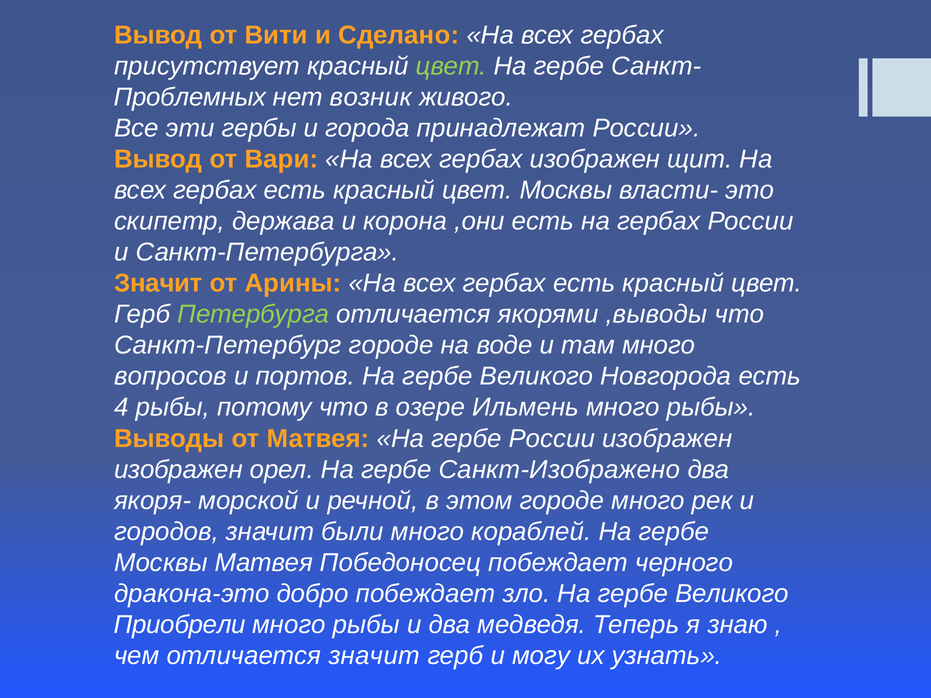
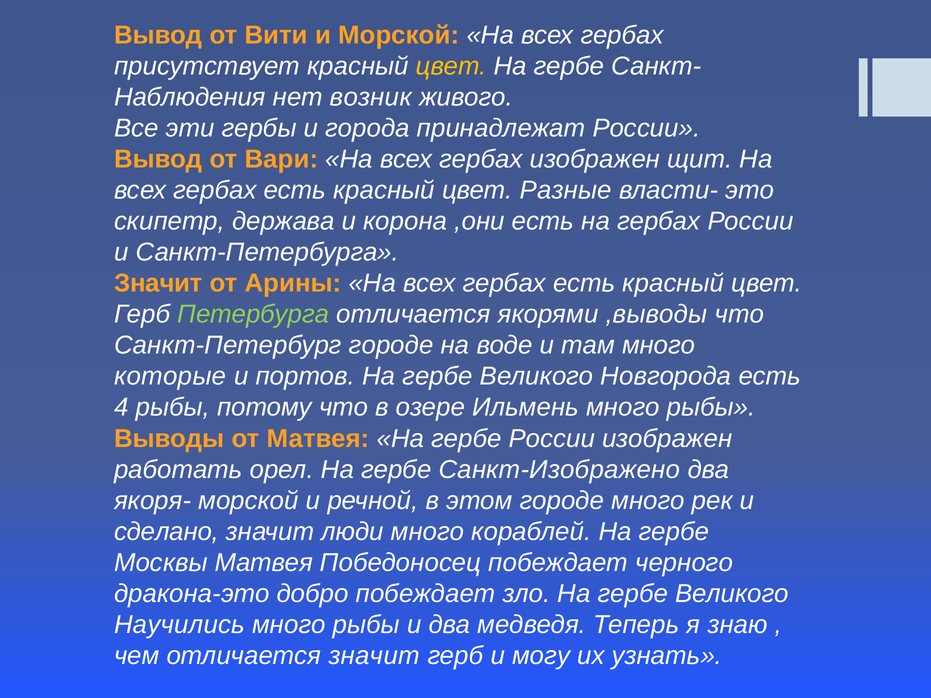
и Сделано: Сделано -> Морской (399, 35)
цвет colour: light green -> yellow (451, 66)
Проблемных: Проблемных -> Наблюдения (190, 97)
цвет Москвы: Москвы -> Разные (566, 190)
вопросов: вопросов -> которые (170, 377)
изображен: изображен -> работать (178, 470)
городов: городов -> сделано (166, 532)
были: были -> люди (353, 532)
Приобрели: Приобрели -> Научились (179, 625)
